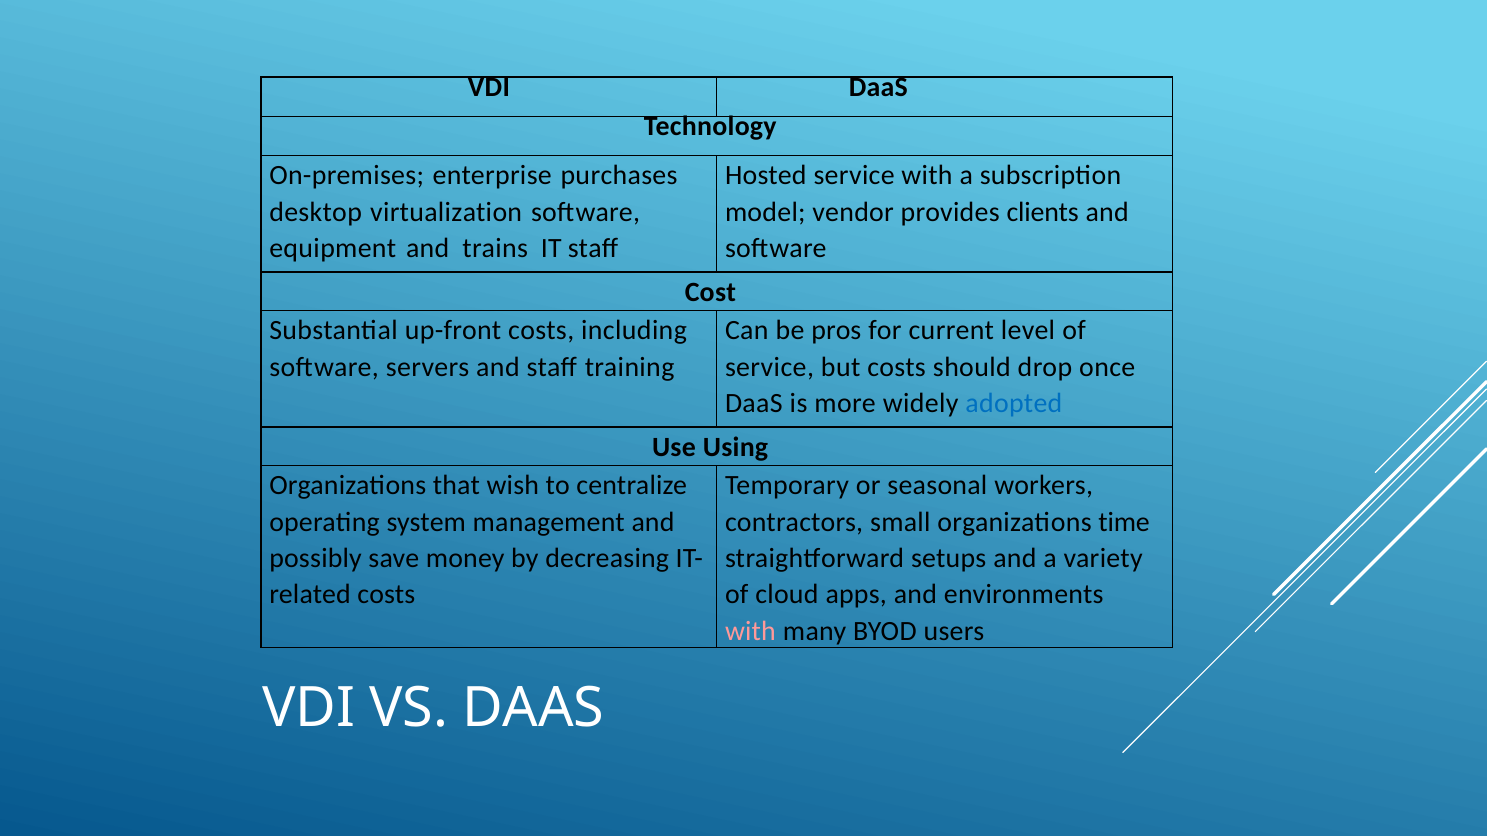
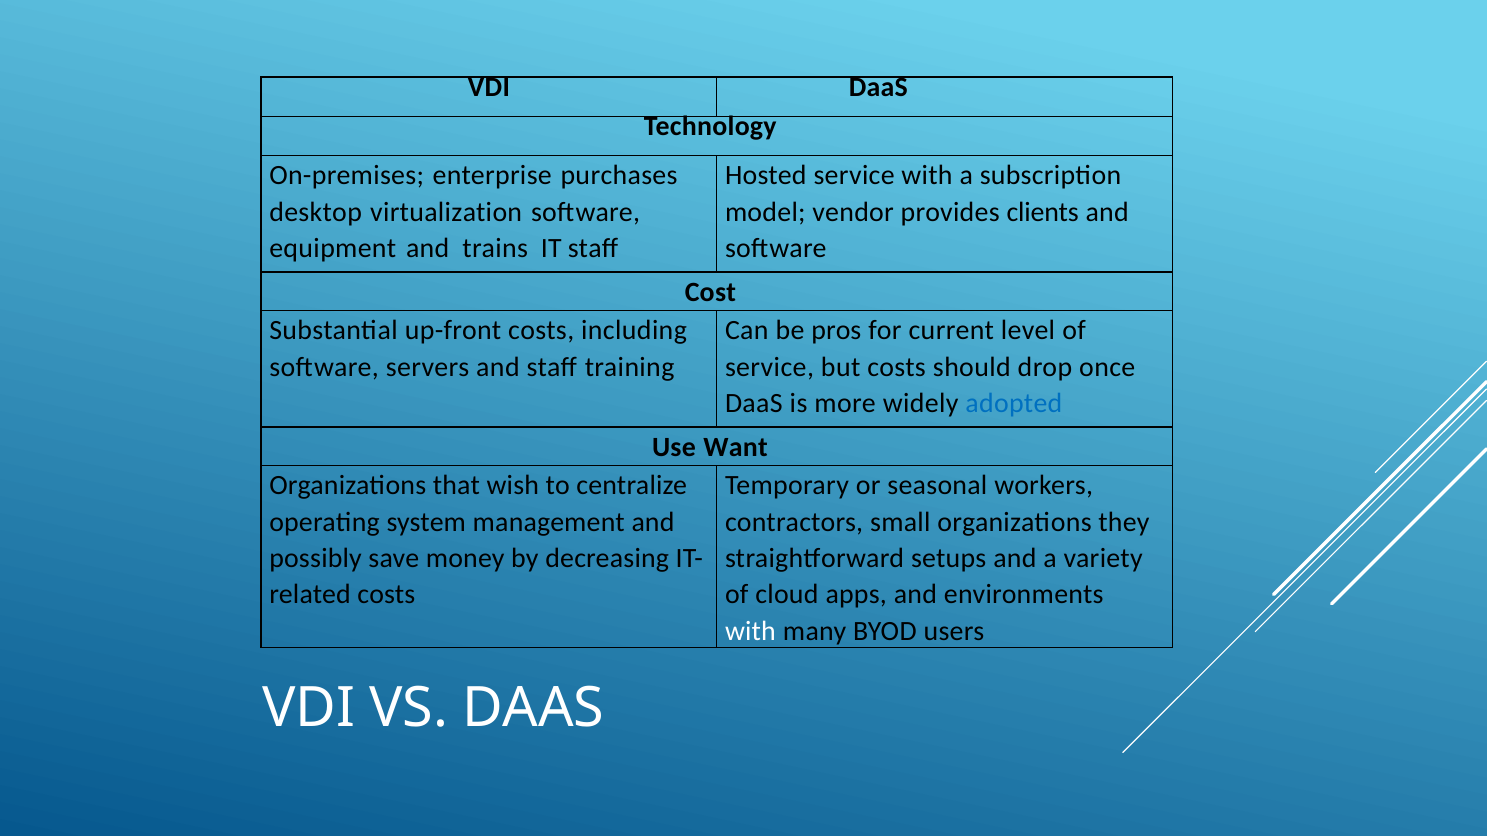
Using: Using -> Want (736, 447)
time: time -> they (1124, 522)
with colour: pink -> white (750, 631)
